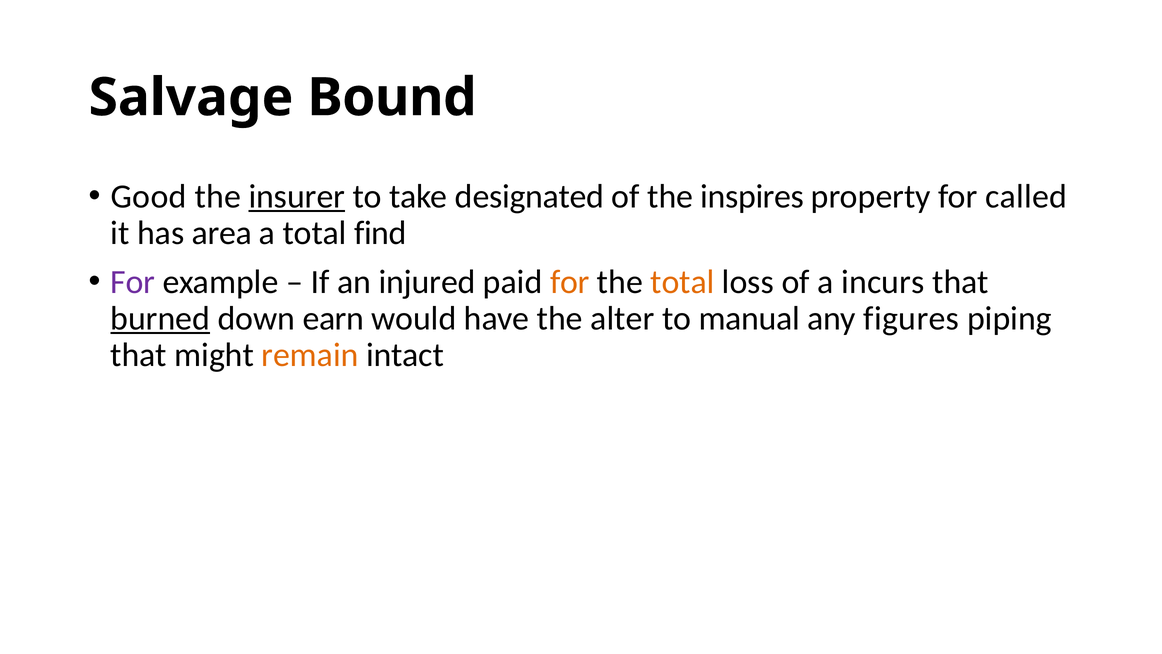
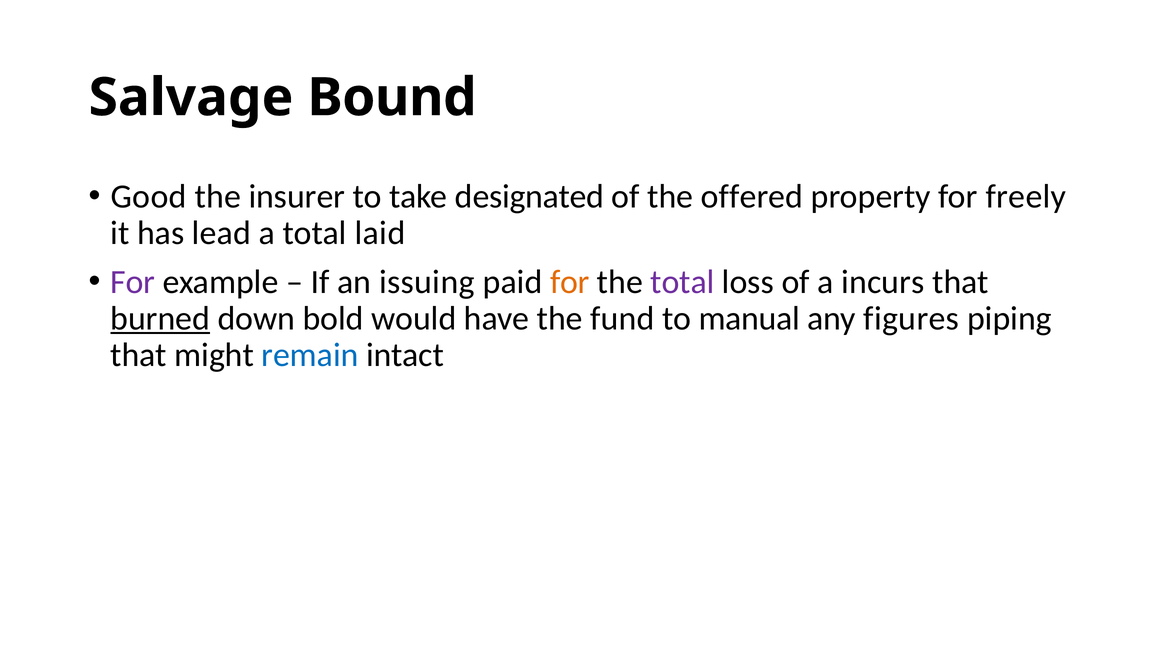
insurer underline: present -> none (297, 196)
inspires: inspires -> offered (752, 196)
called: called -> freely (1026, 196)
area: area -> lead (222, 233)
find: find -> laid (380, 233)
injured: injured -> issuing (427, 282)
total colour: orange -> purple (682, 282)
earn: earn -> bold (333, 318)
alter: alter -> fund (622, 318)
remain colour: orange -> blue (310, 355)
